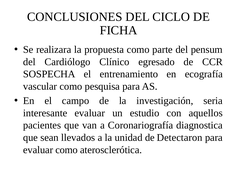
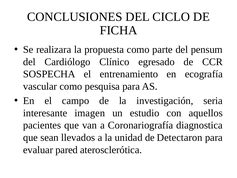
interesante evaluar: evaluar -> imagen (90, 113)
evaluar como: como -> pared (67, 150)
